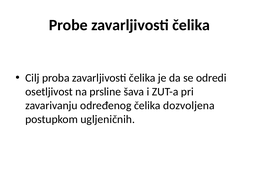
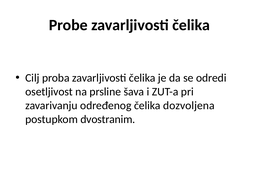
ugljeničnih: ugljeničnih -> dvostranim (108, 120)
